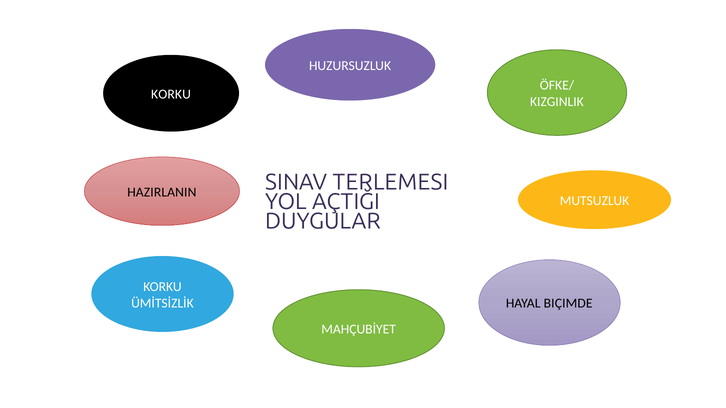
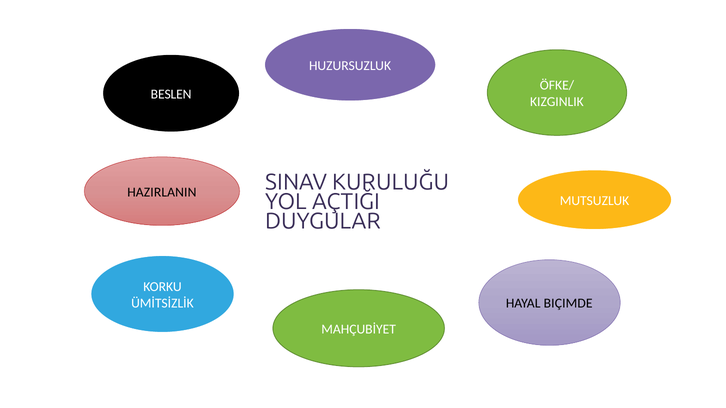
KORKU: KORKU -> BESLEN (171, 94)
TERLEMESI: TERLEMESI -> KURULUĞU (391, 182)
